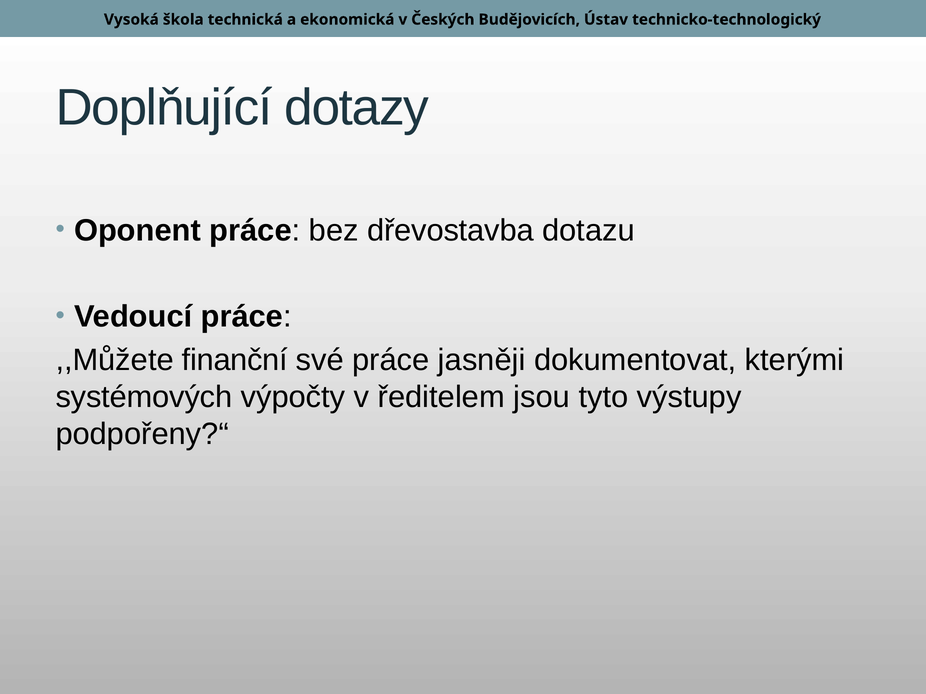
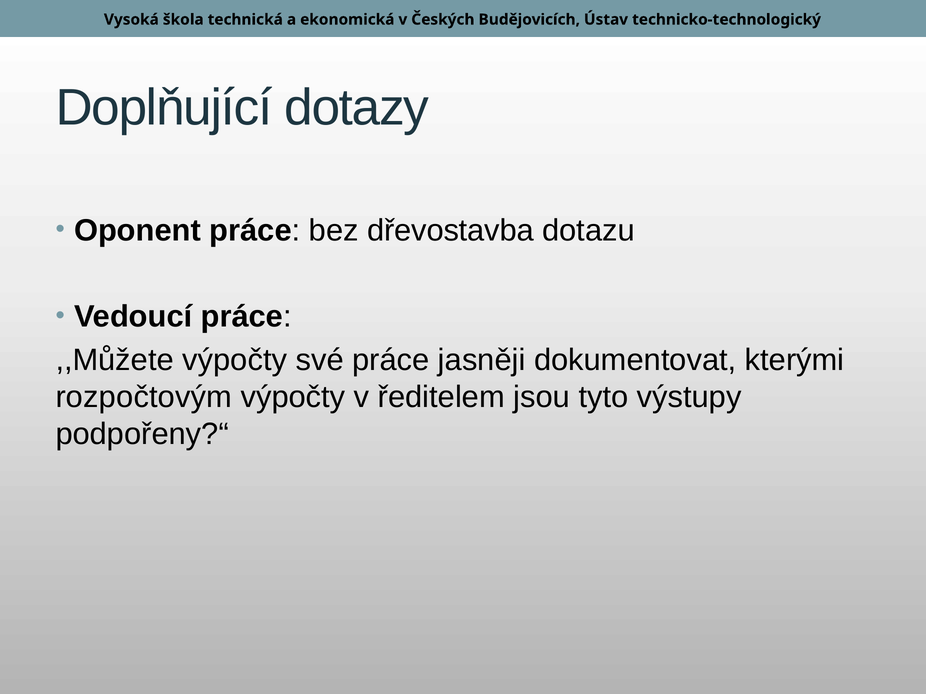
,,Můžete finanční: finanční -> výpočty (235, 360)
systémových: systémových -> rozpočtovým (144, 397)
